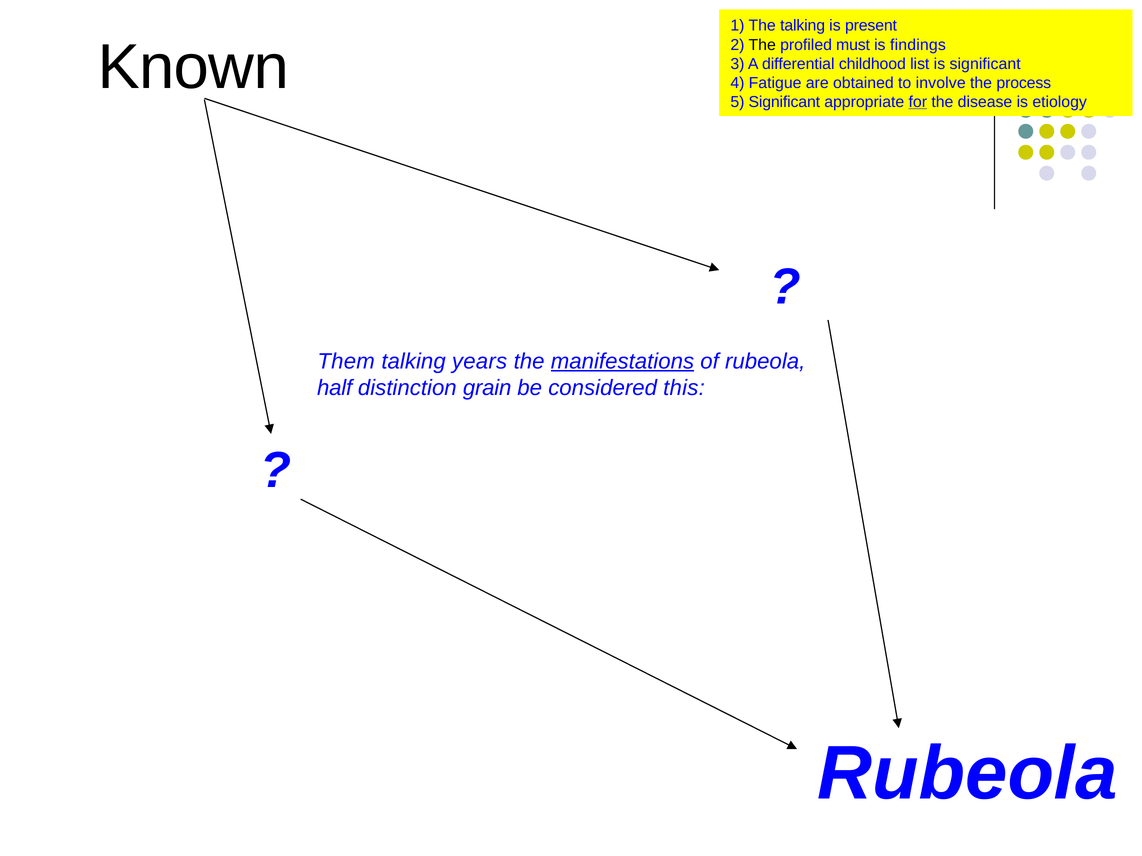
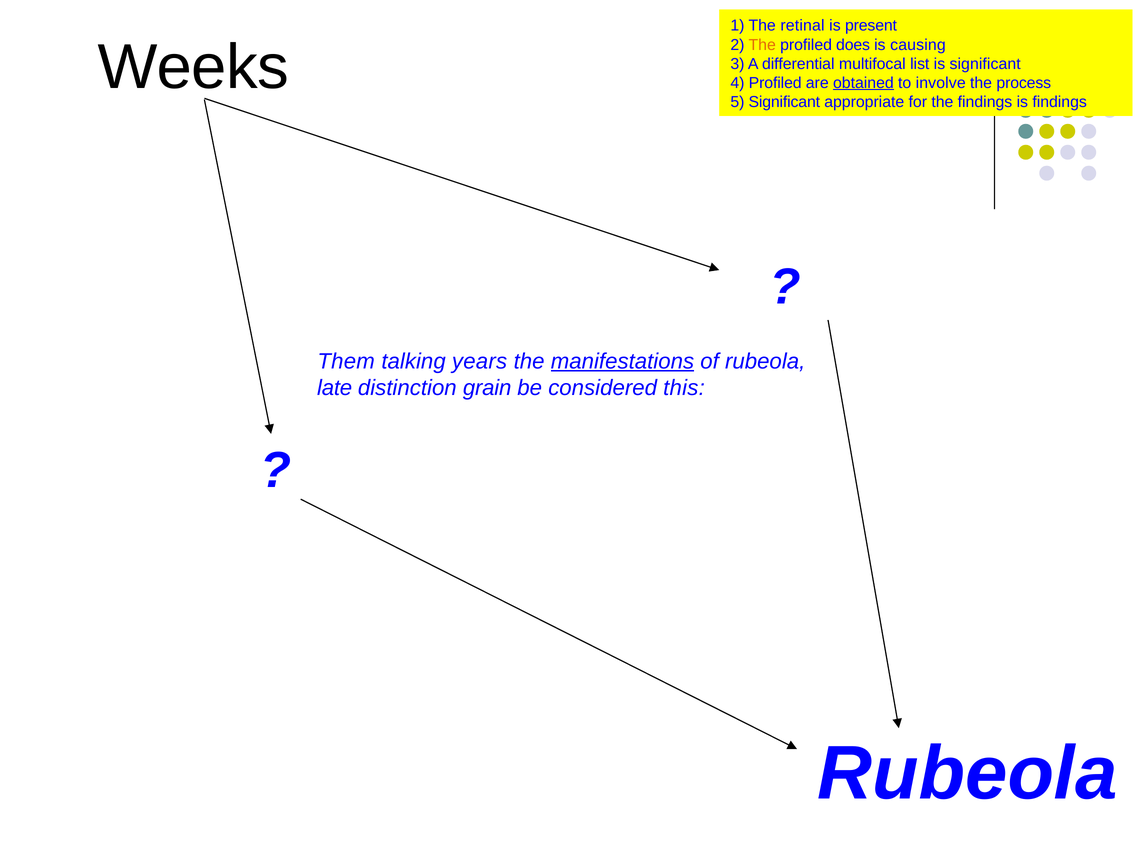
The talking: talking -> retinal (802, 26)
The colour: black -> orange (762, 45)
must: must -> does (853, 45)
findings: findings -> causing (918, 45)
Known: Known -> Weeks (193, 67)
childhood: childhood -> multifocal (872, 64)
4 Fatigue: Fatigue -> Profiled (775, 83)
obtained underline: none -> present (863, 83)
for underline: present -> none (918, 102)
the disease: disease -> findings (985, 102)
is etiology: etiology -> findings (1060, 102)
half: half -> late (335, 388)
